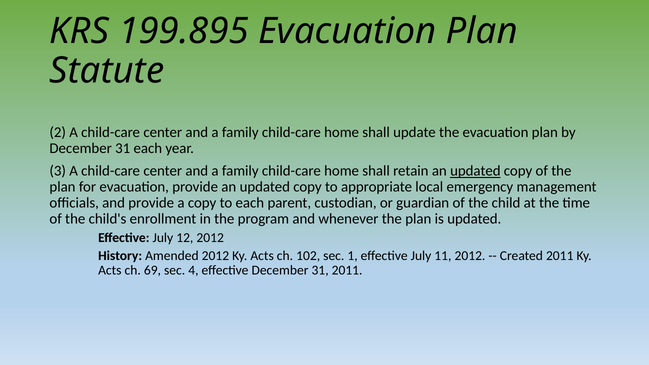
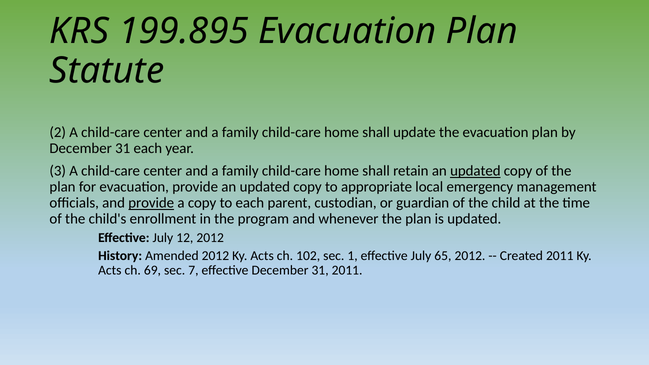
provide underline: none -> present (151, 203)
11: 11 -> 65 (443, 256)
4: 4 -> 7 (193, 270)
